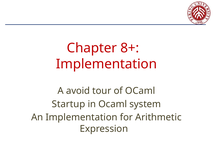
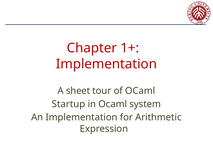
8+: 8+ -> 1+ (130, 48)
avoid: avoid -> sheet (78, 91)
